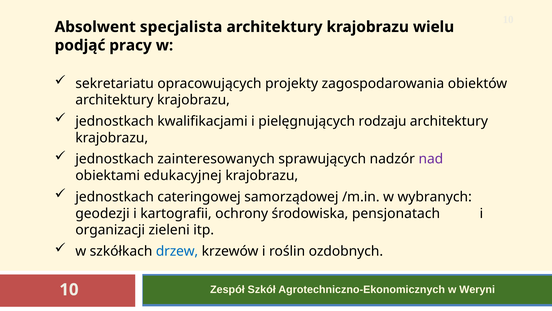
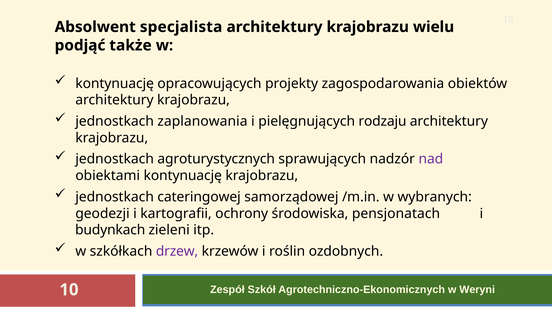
pracy: pracy -> także (130, 45)
sekretariatu: sekretariatu -> kontynuację (115, 83)
kwalifikacjami: kwalifikacjami -> zaplanowania (202, 121)
zainteresowanych: zainteresowanych -> agroturystycznych (216, 159)
obiektami edukacyjnej: edukacyjnej -> kontynuację (183, 175)
organizacji: organizacji -> budynkach (110, 230)
drzew colour: blue -> purple (177, 251)
